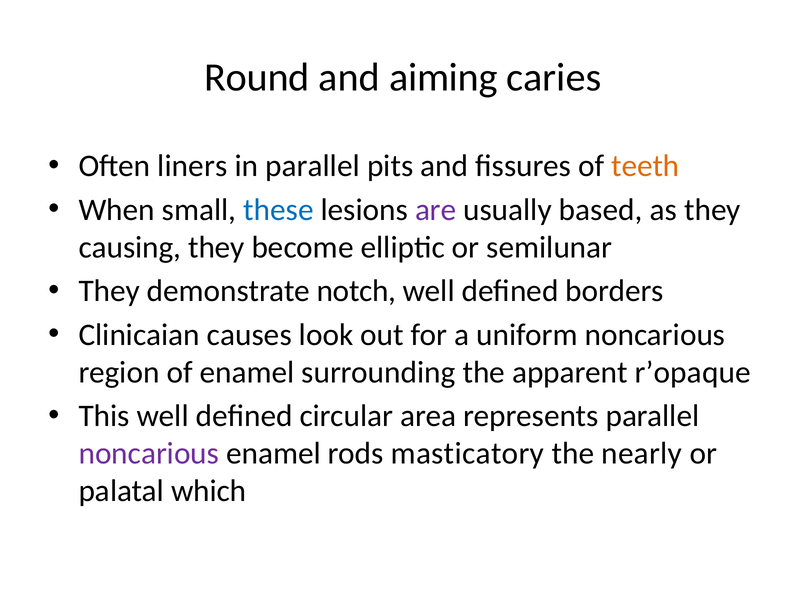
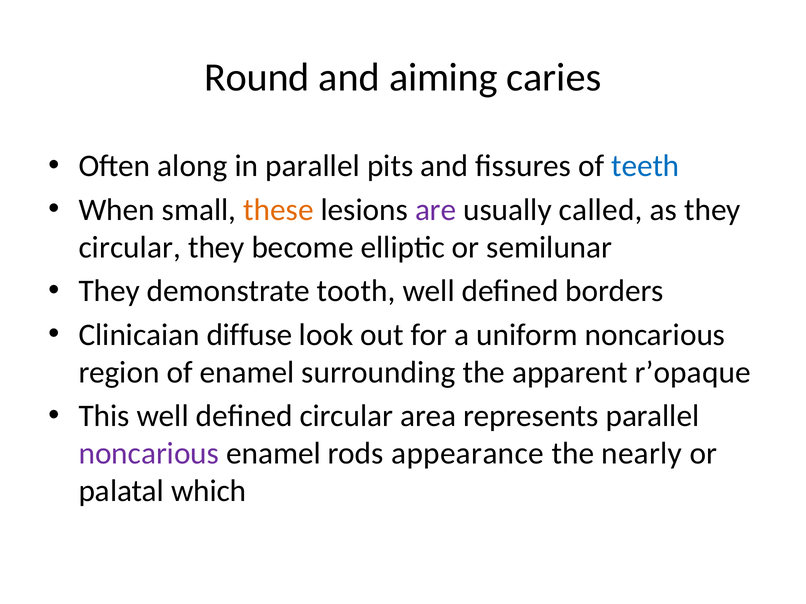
liners: liners -> along (192, 166)
teeth colour: orange -> blue (645, 166)
these colour: blue -> orange (278, 210)
based: based -> called (601, 210)
causing: causing -> circular (130, 247)
notch: notch -> tooth (356, 291)
causes: causes -> diffuse (249, 335)
masticatory: masticatory -> appearance (467, 454)
